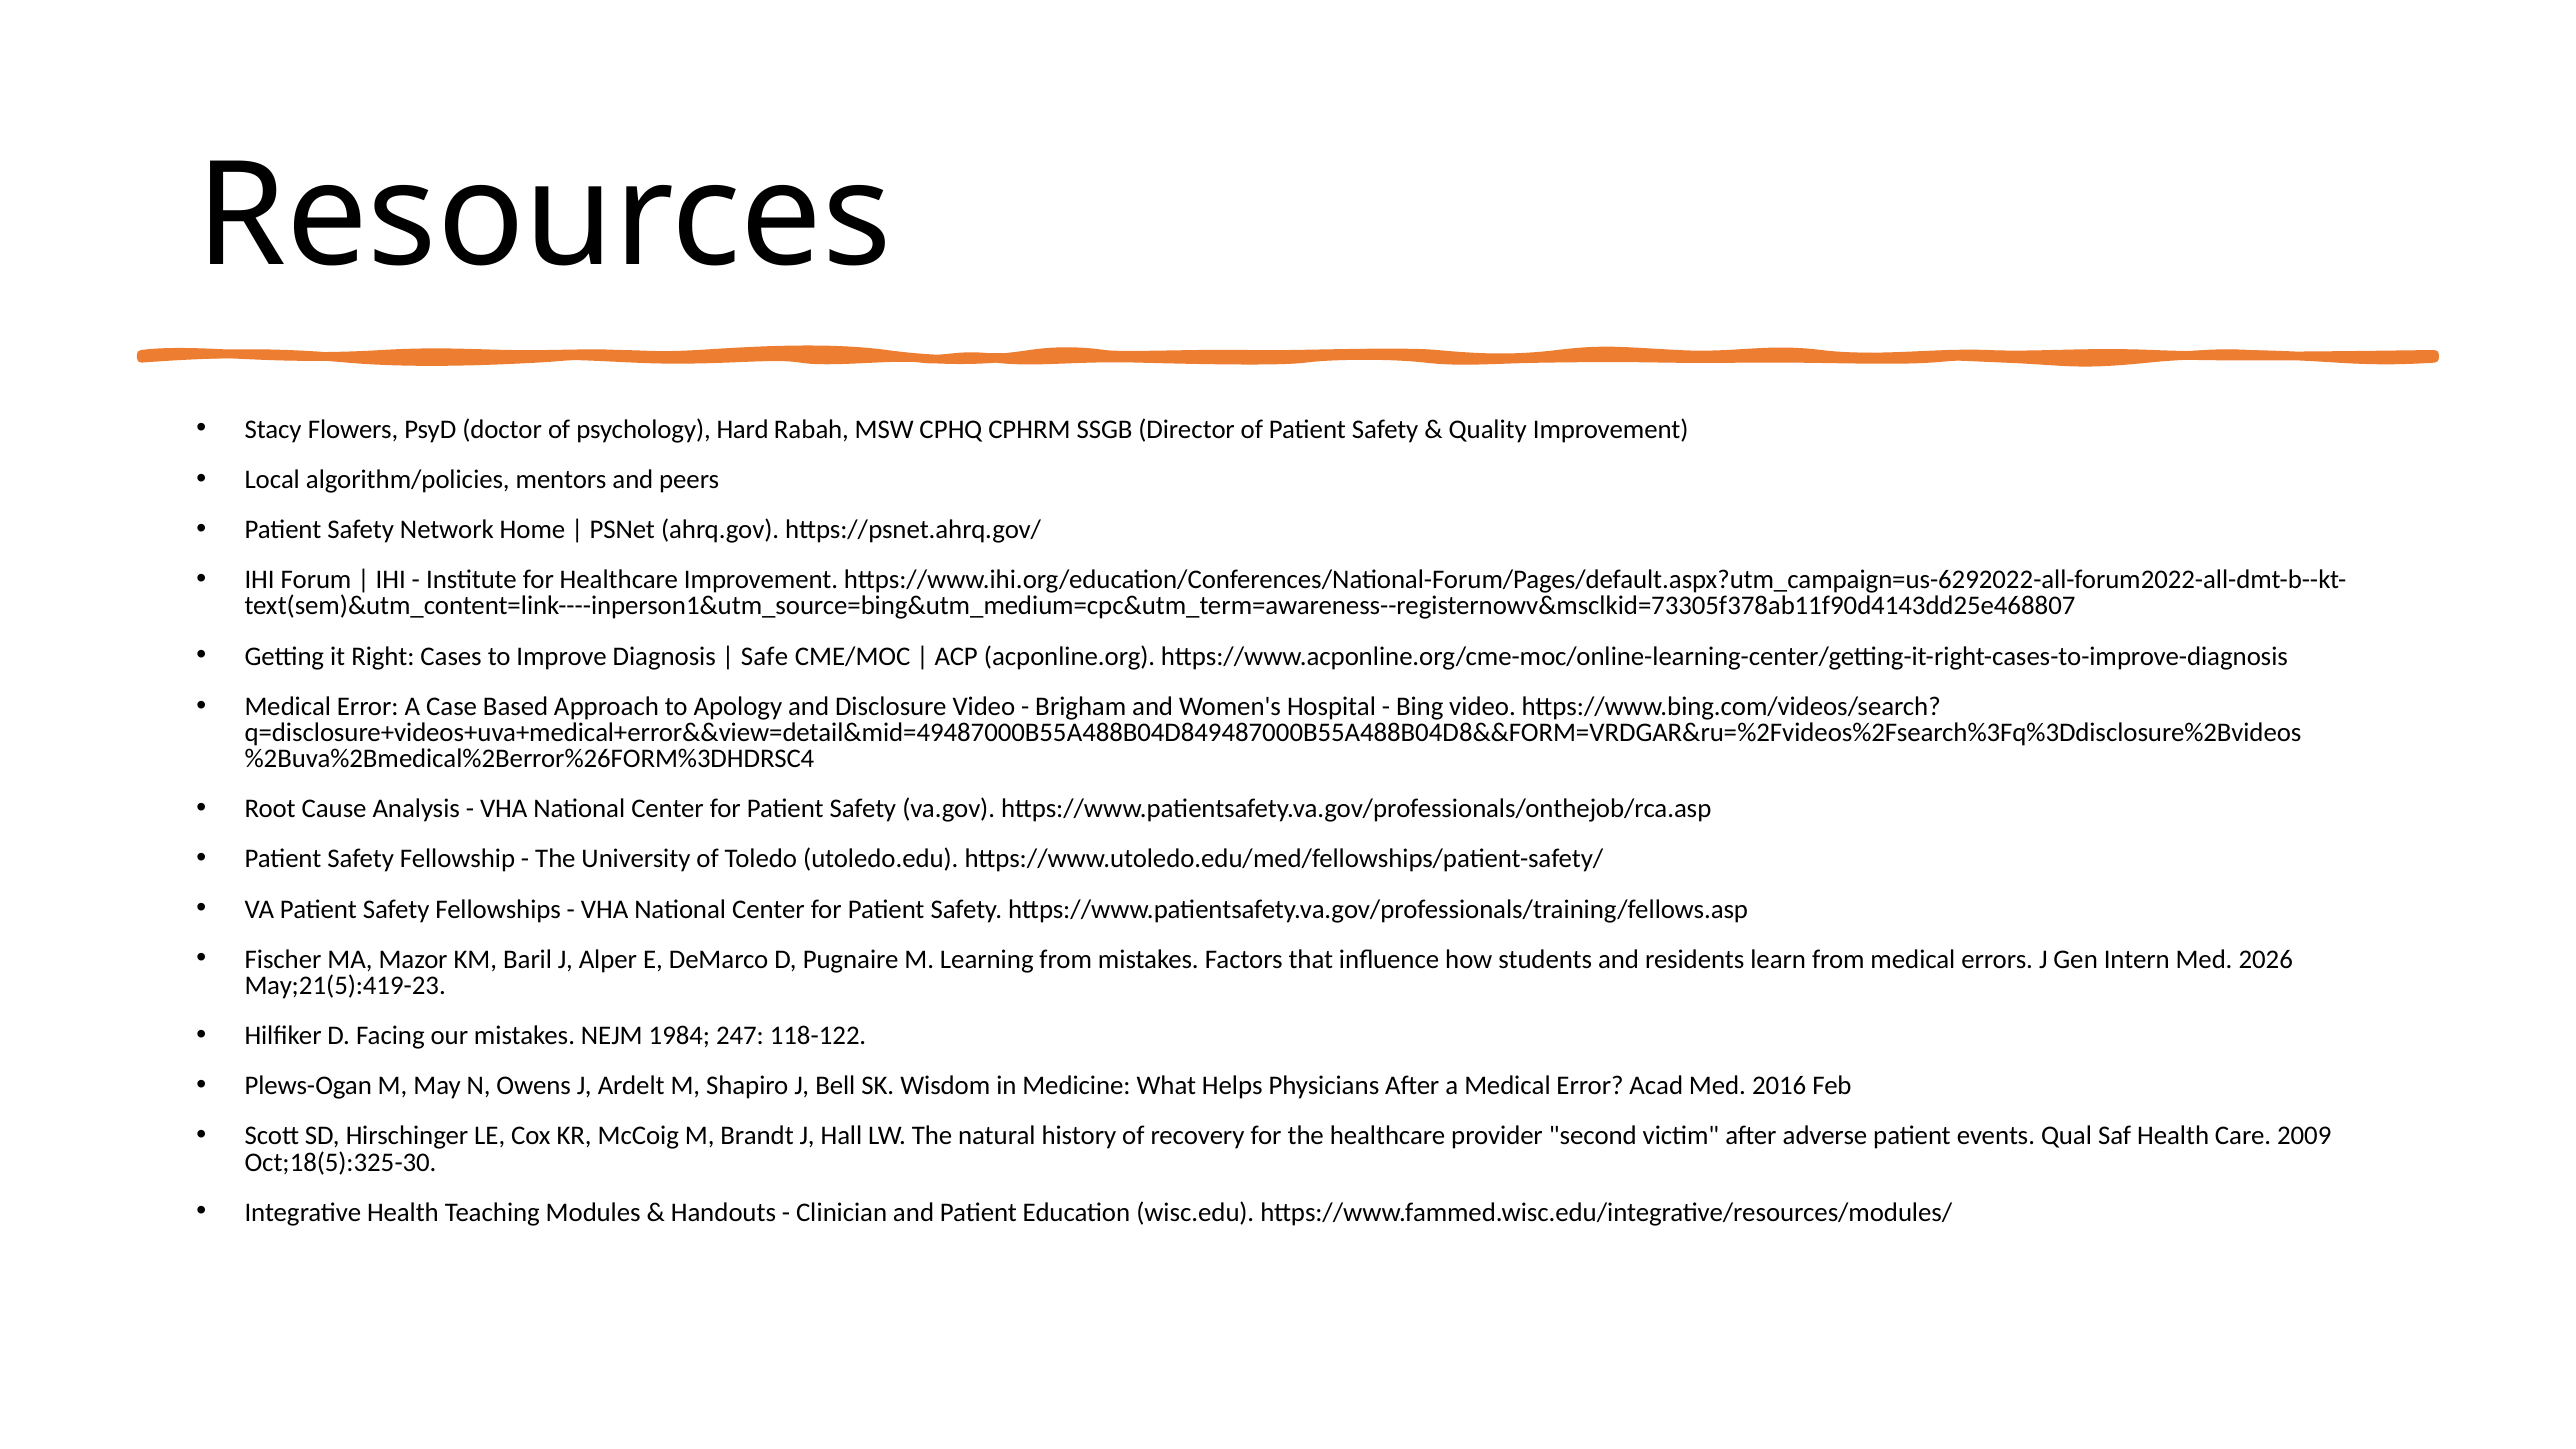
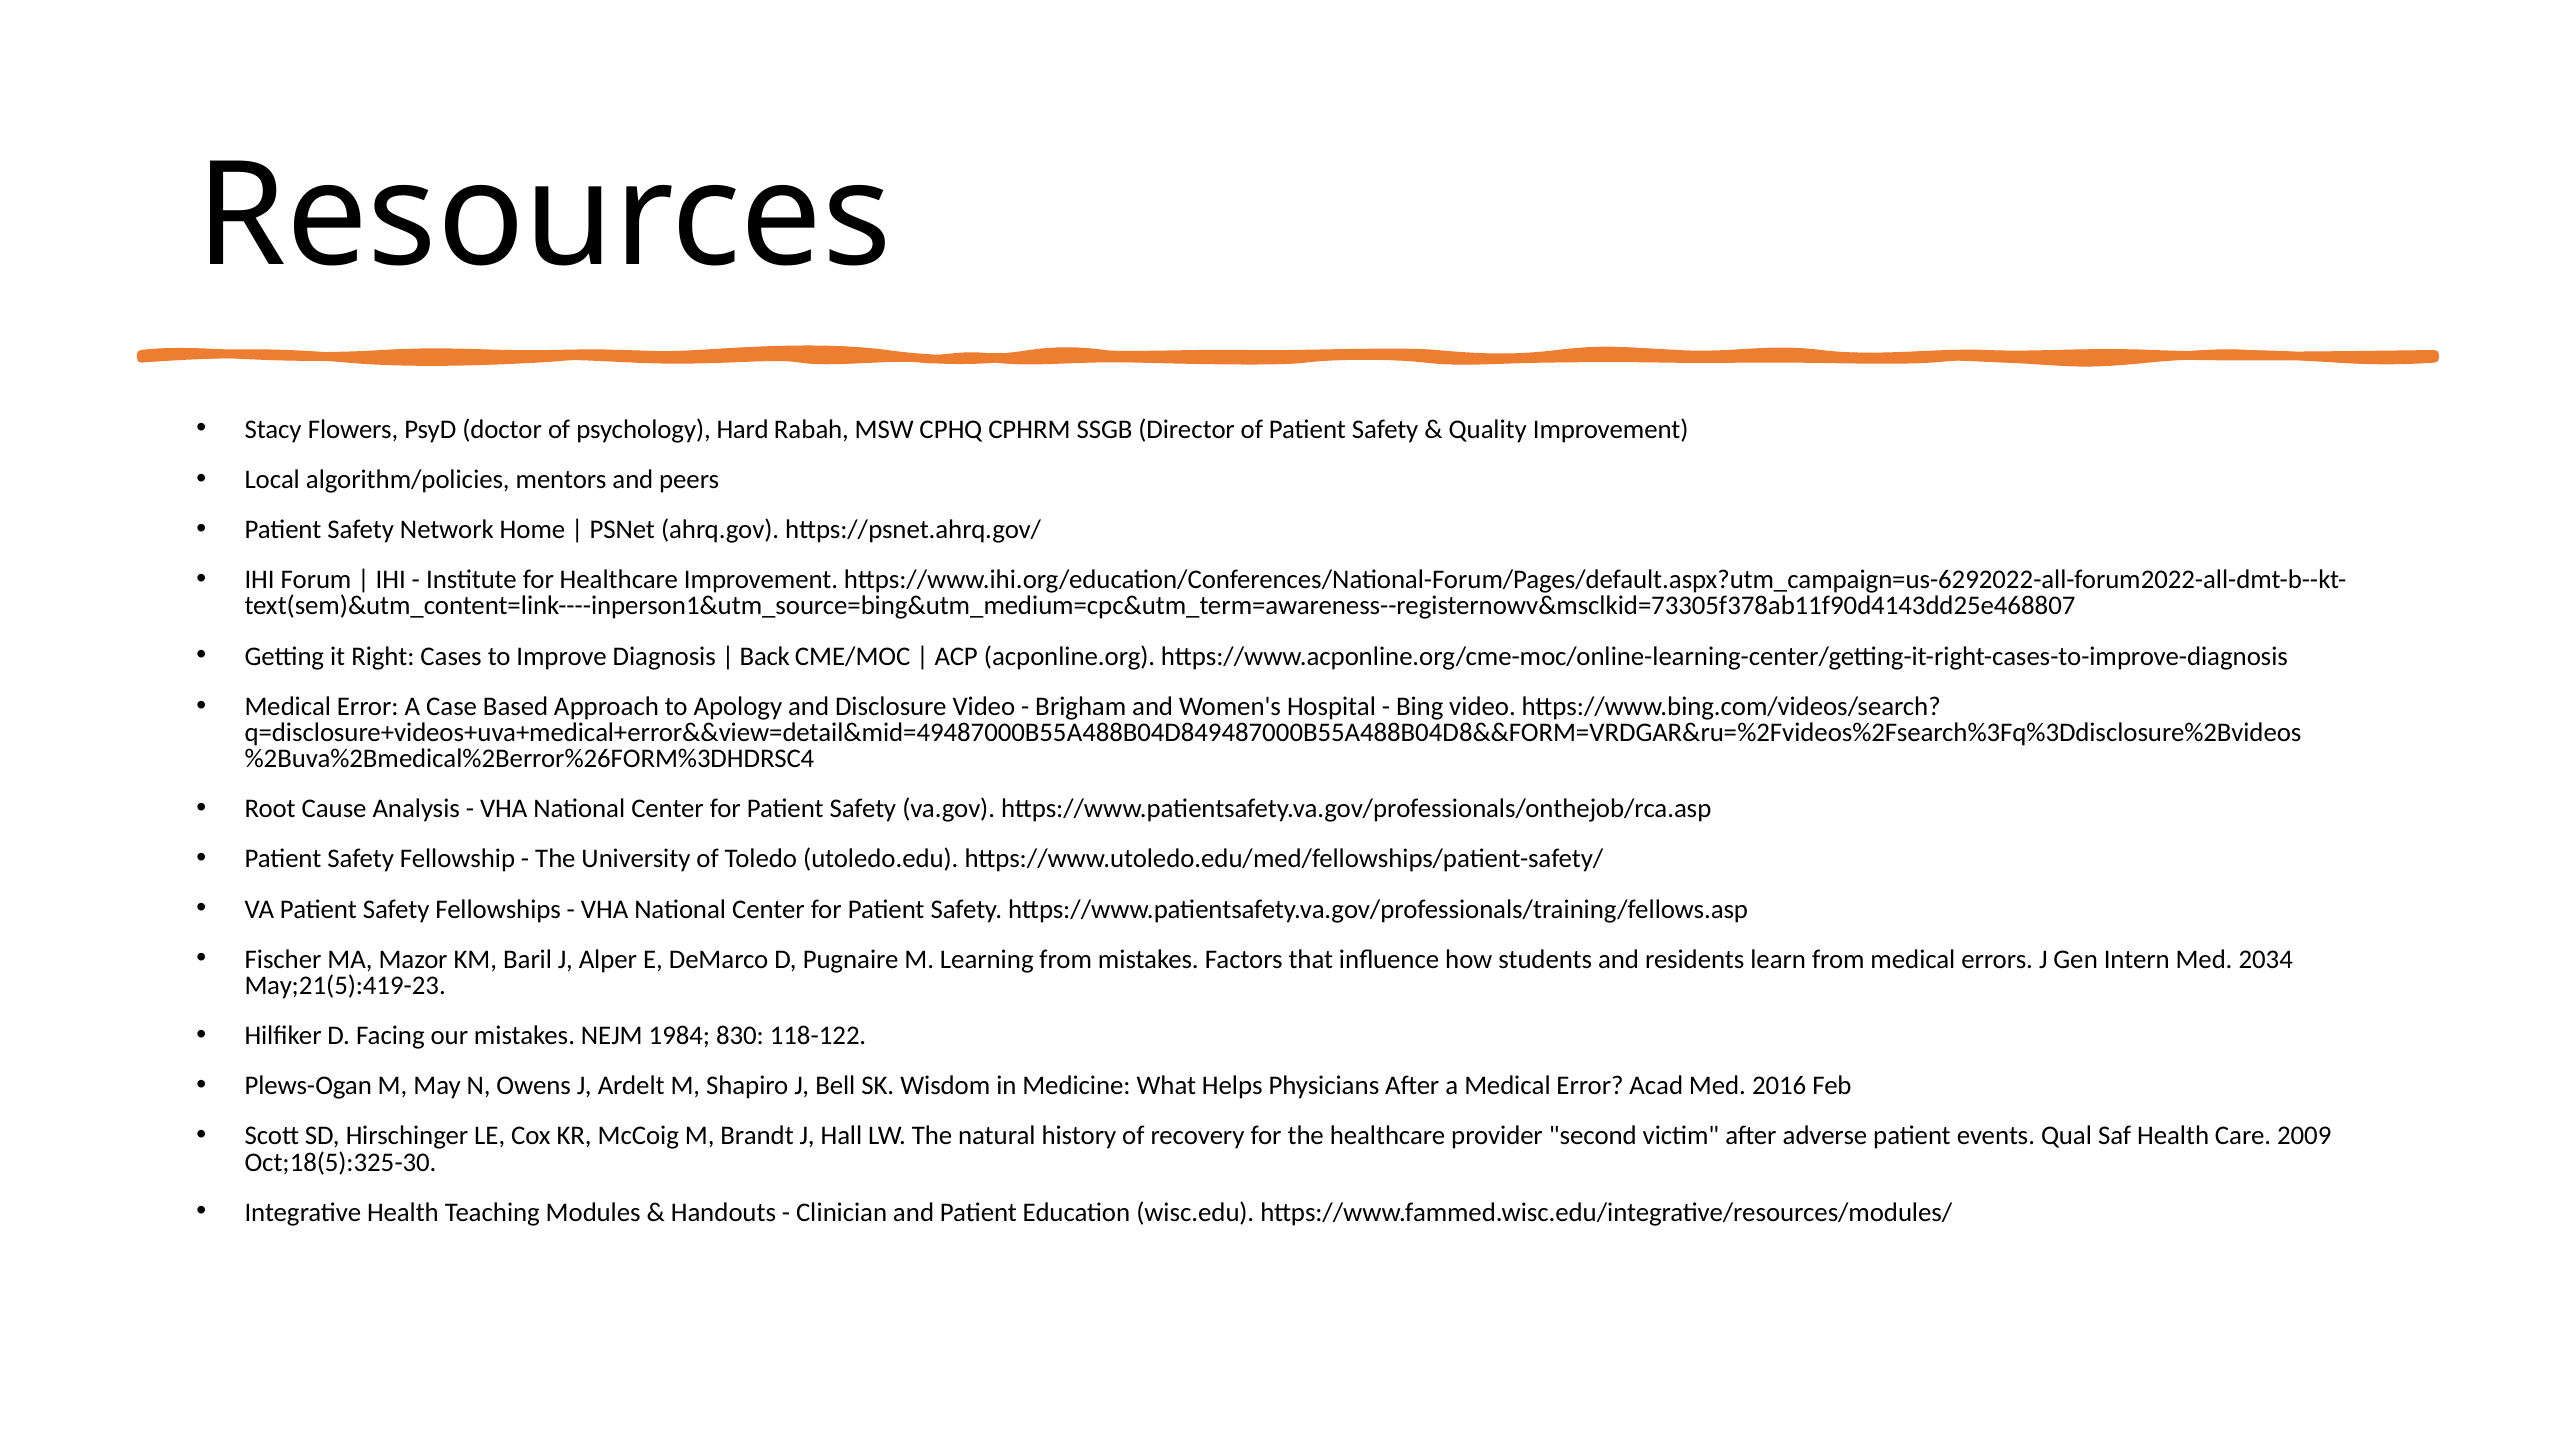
Safe: Safe -> Back (765, 656)
2026: 2026 -> 2034 (2266, 959)
247: 247 -> 830 (740, 1036)
